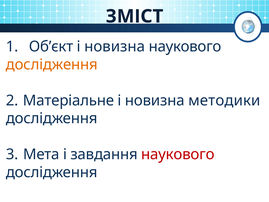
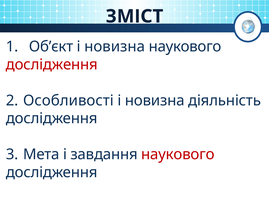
дослідження colour: orange -> red (52, 64)
Матеріальне: Матеріальне -> Особливості (68, 100)
методики: методики -> діяльність (225, 100)
